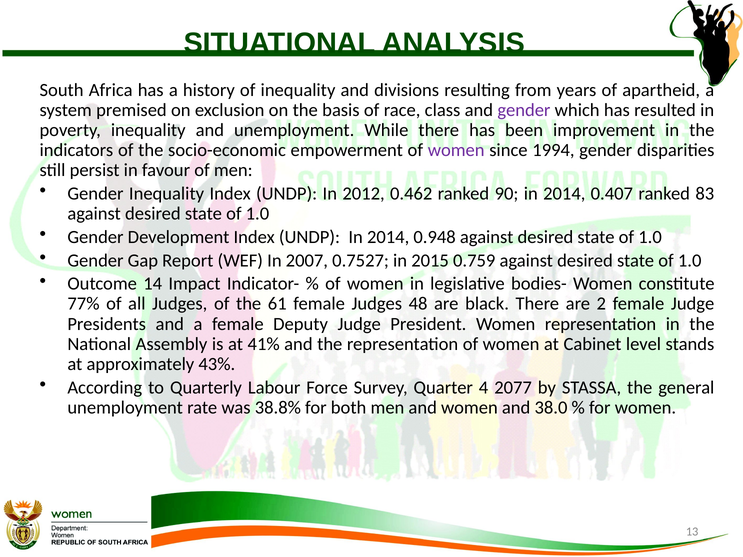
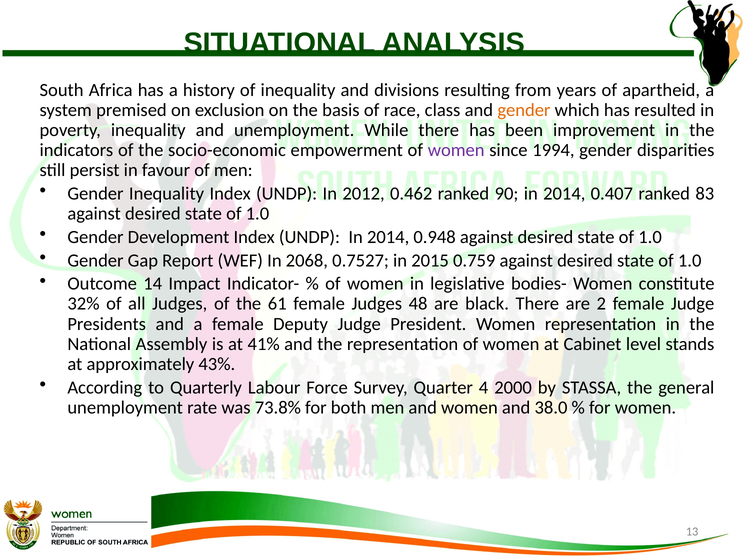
gender colour: purple -> orange (524, 110)
2007: 2007 -> 2068 (307, 261)
77%: 77% -> 32% (83, 304)
2077: 2077 -> 2000 (513, 388)
38.8%: 38.8% -> 73.8% (278, 408)
